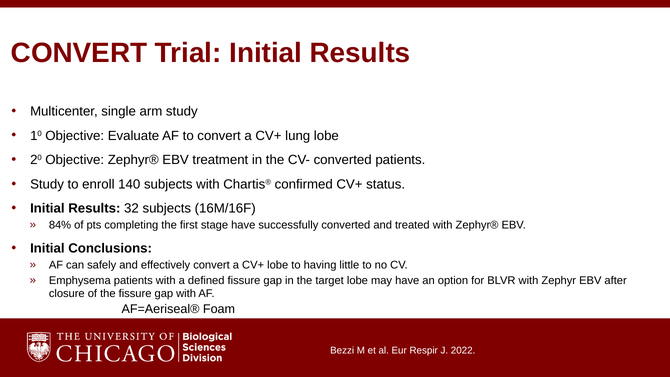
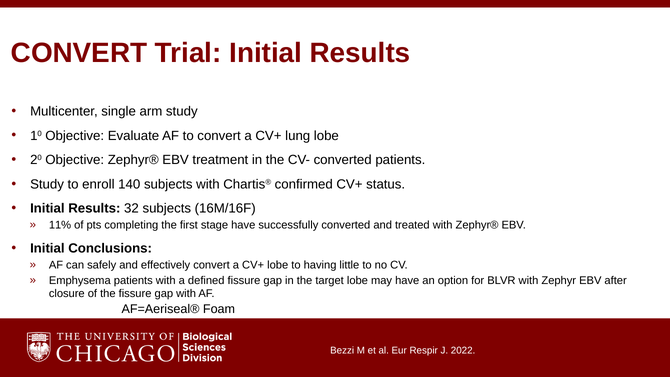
84%: 84% -> 11% (60, 225)
